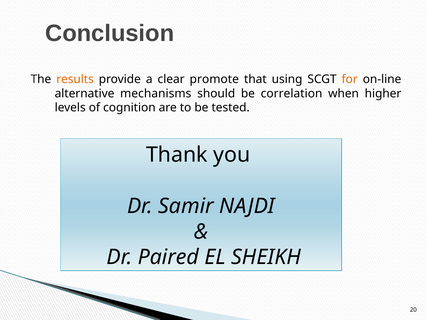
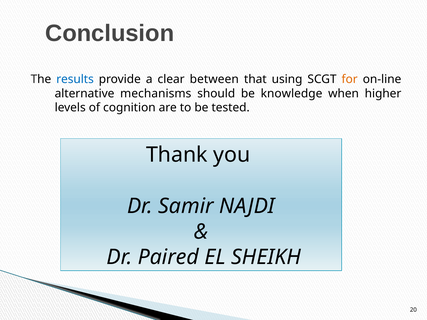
results colour: orange -> blue (75, 79)
promote: promote -> between (214, 79)
correlation: correlation -> knowledge (292, 94)
